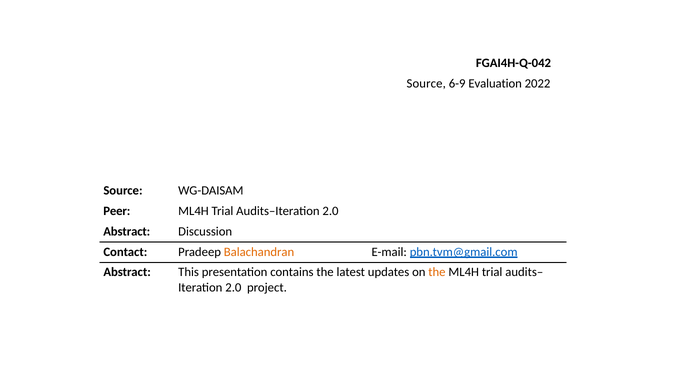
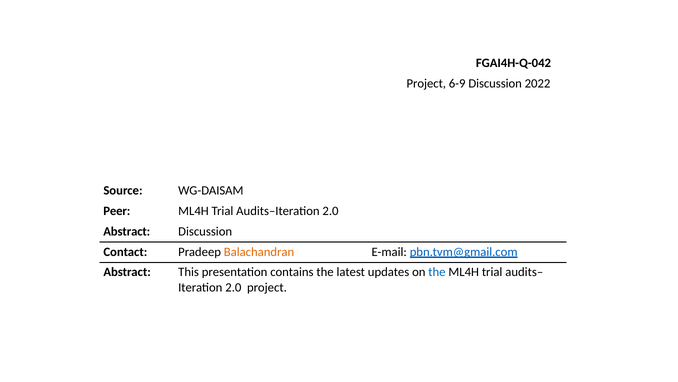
Source: Source -> Project (426, 84)
6-9 Evaluation: Evaluation -> Discussion (495, 84)
the colour: orange -> blue (437, 272)
